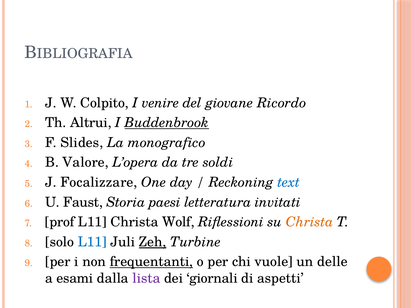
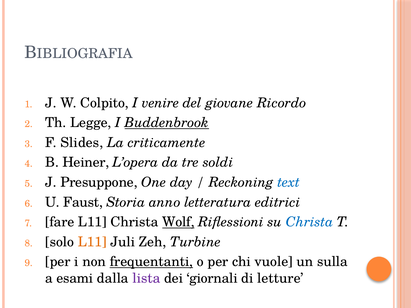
Altrui: Altrui -> Legge (91, 123)
monografico: monografico -> criticamente (167, 143)
Valore: Valore -> Heiner (86, 163)
Focalizzare: Focalizzare -> Presuppone (99, 182)
paesi: paesi -> anno (165, 202)
invitati: invitati -> editrici (278, 202)
prof: prof -> fare (60, 222)
Wolf underline: none -> present (178, 222)
Christa colour: orange -> blue (310, 222)
L11 colour: blue -> orange (92, 242)
Zeh underline: present -> none (153, 242)
delle: delle -> sulla (332, 262)
aspetti: aspetti -> letture (280, 278)
